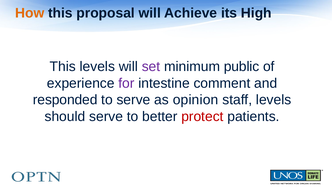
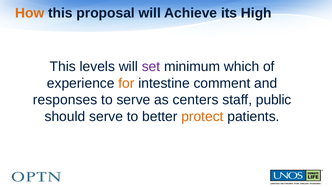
public: public -> which (242, 67)
for colour: purple -> orange (126, 83)
responded: responded -> responses (65, 100)
opinion: opinion -> centers (196, 100)
staff levels: levels -> public (274, 100)
protect colour: red -> orange (202, 116)
